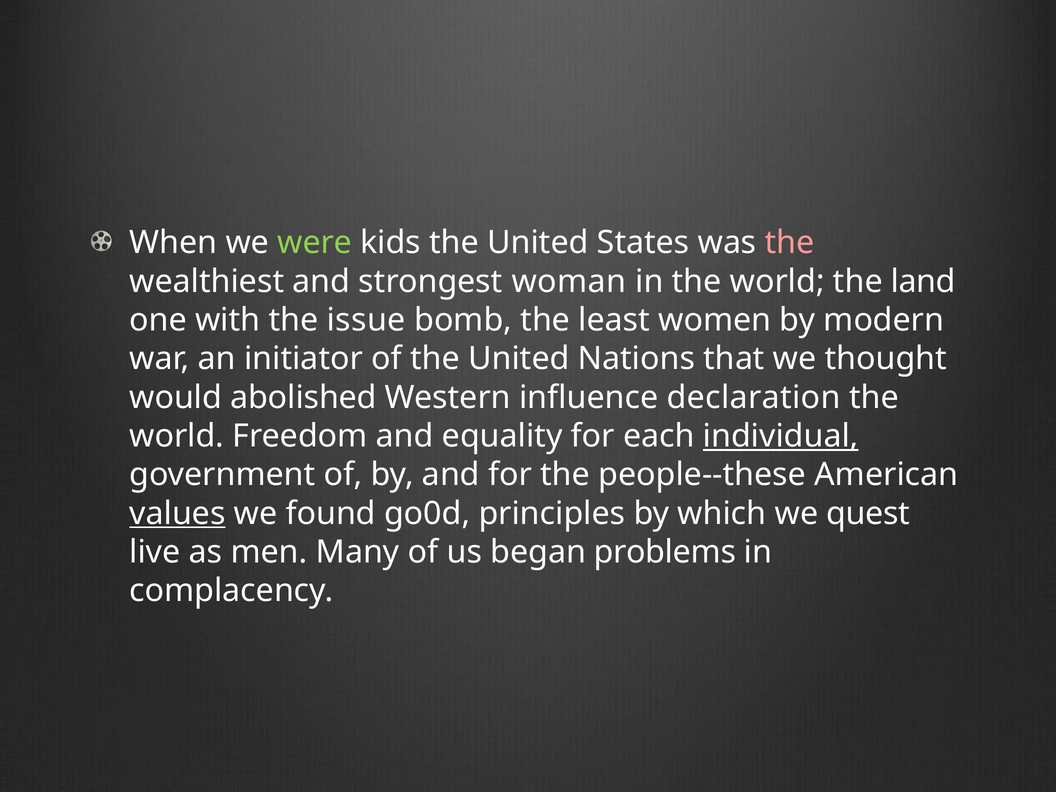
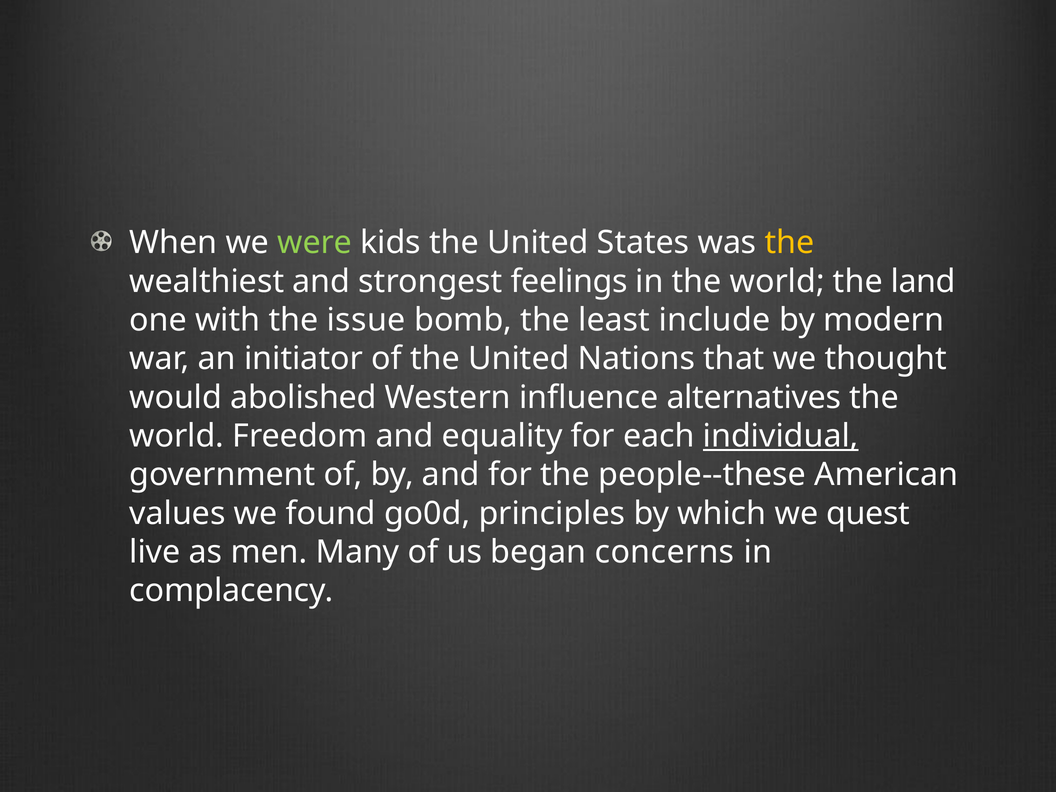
the colour: pink -> yellow (790, 243)
woman: woman -> feelings (569, 281)
women: women -> include (715, 320)
declaration: declaration -> alternatives (754, 397)
values underline: present -> none (177, 513)
problems: problems -> concerns (665, 552)
